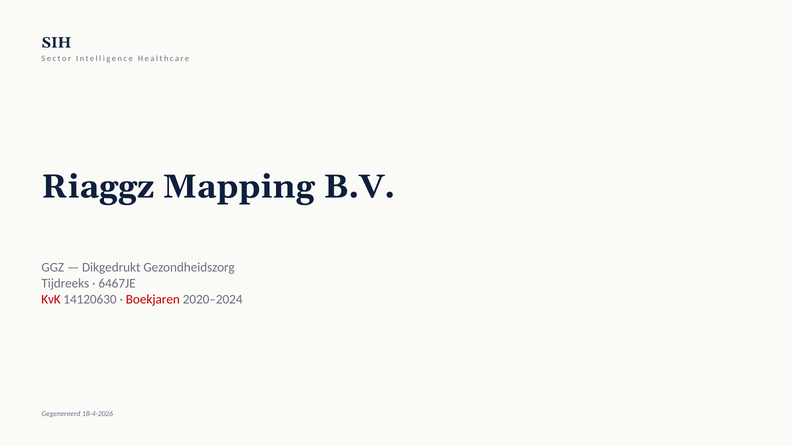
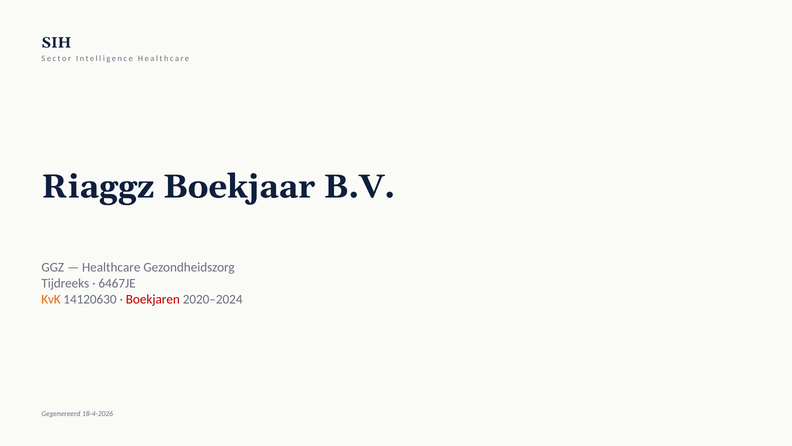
Mapping: Mapping -> Boekjaar (239, 186)
Dikgedrukt: Dikgedrukt -> Healthcare (111, 267)
KvK colour: red -> orange (51, 299)
